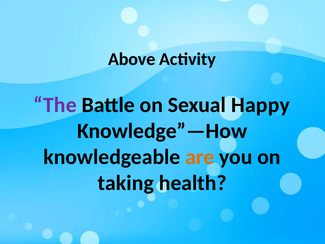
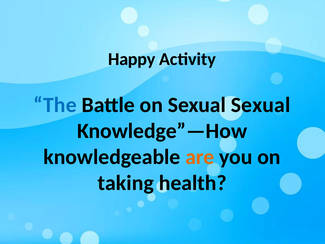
Above: Above -> Happy (132, 59)
The colour: purple -> blue (55, 105)
Sexual Happy: Happy -> Sexual (261, 105)
